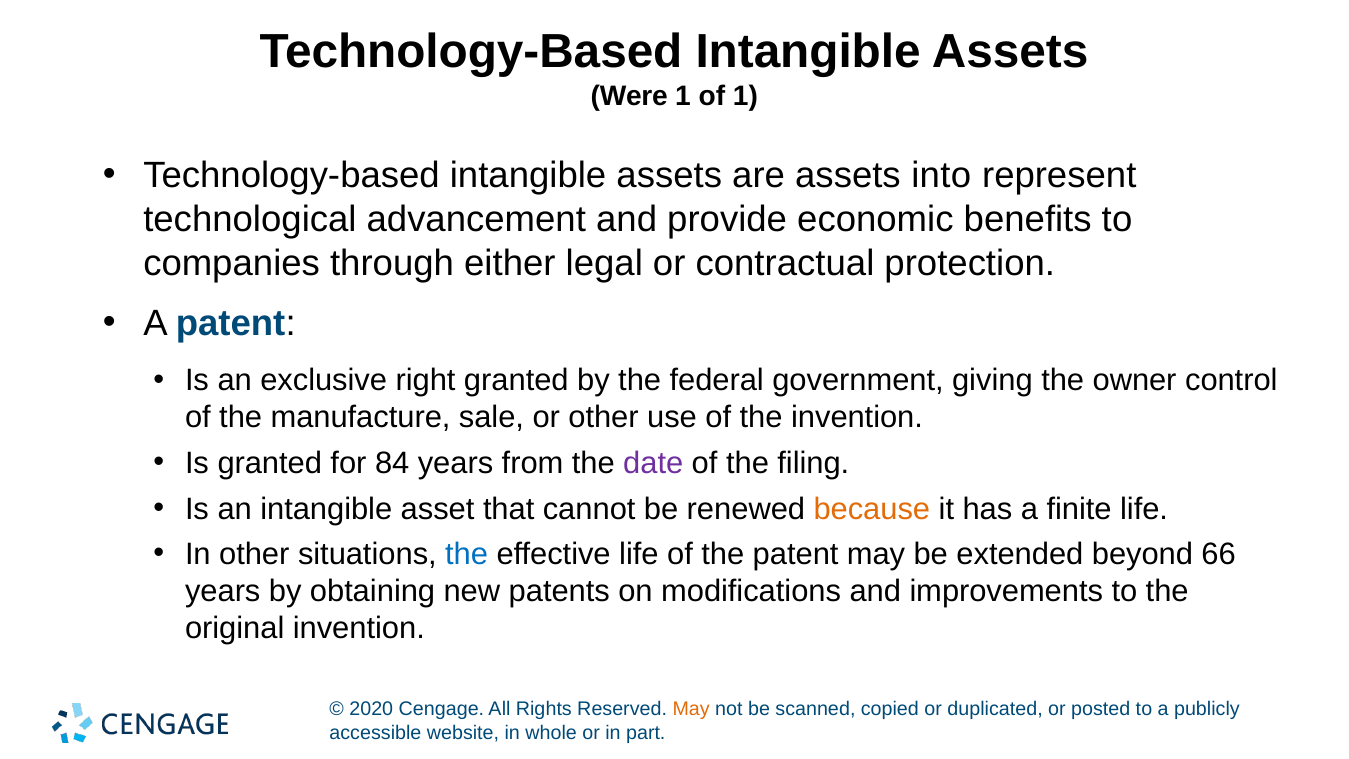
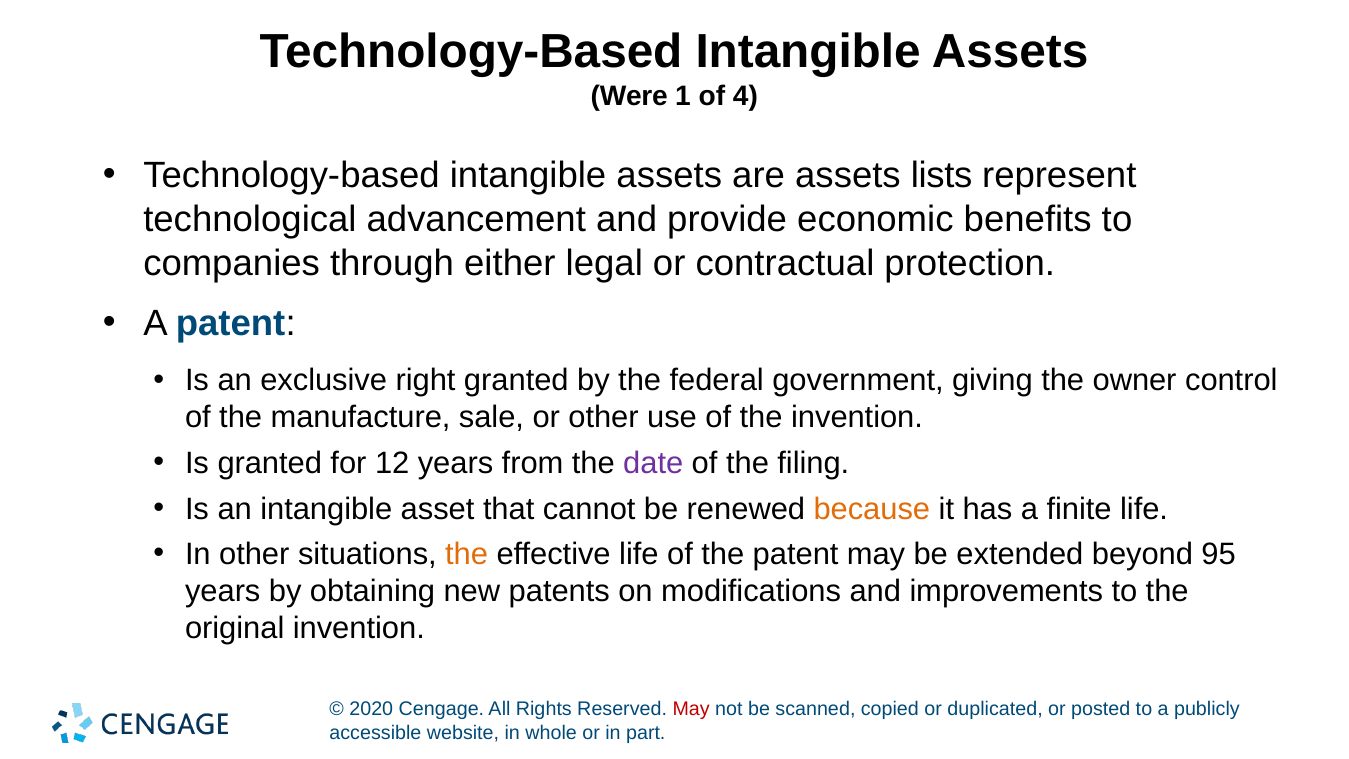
of 1: 1 -> 4 (745, 96)
into: into -> lists (942, 175)
84: 84 -> 12 (392, 463)
the colour: blue -> orange (467, 554)
66: 66 -> 95 (1219, 554)
May colour: orange -> red (691, 709)
